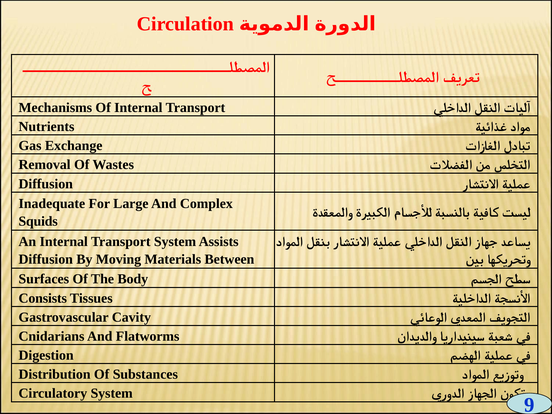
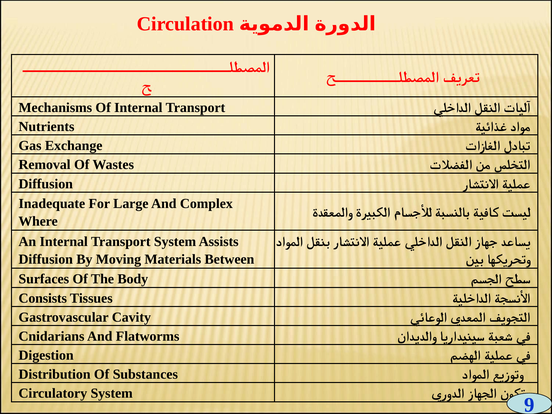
Squids: Squids -> Where (38, 221)
